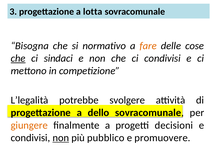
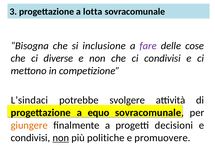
normativo: normativo -> inclusione (104, 46)
fare colour: orange -> purple (148, 46)
che underline: present -> none (18, 58)
sindaci: sindaci -> diverse (58, 58)
L’legalità: L’legalità -> L’sindaci (29, 100)
dello: dello -> equo (99, 113)
pubblico: pubblico -> politiche (106, 138)
